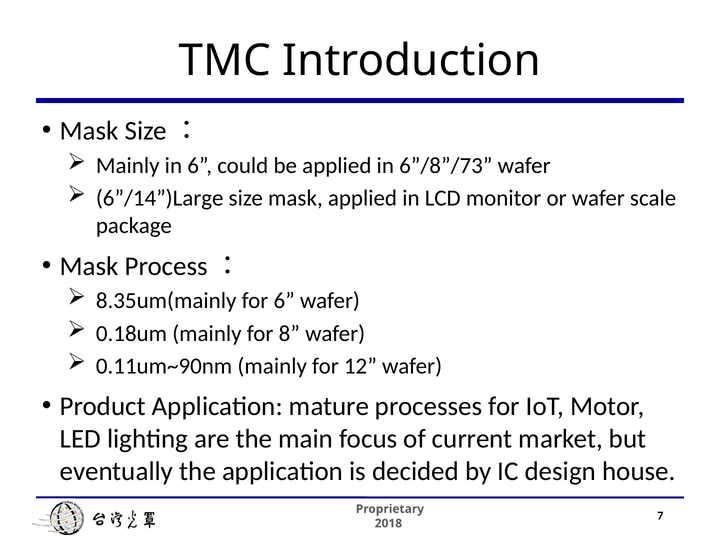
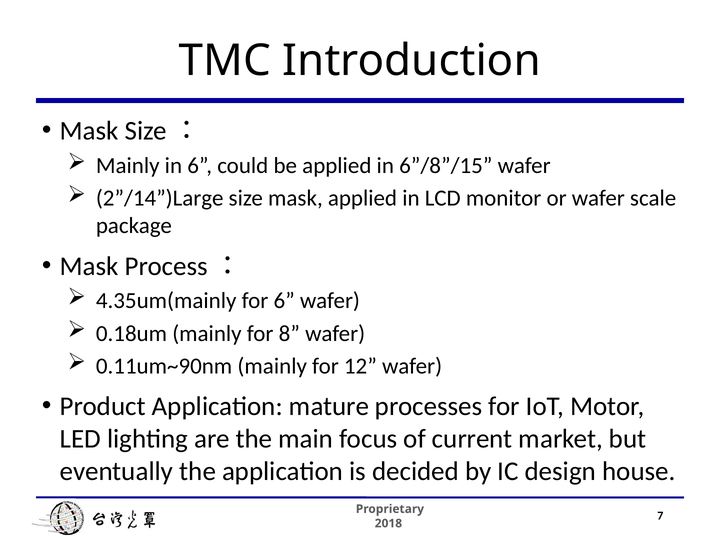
6”/8”/73: 6”/8”/73 -> 6”/8”/15 (446, 166)
6”/14”)Large: 6”/14”)Large -> 2”/14”)Large (160, 198)
8.35um(mainly: 8.35um(mainly -> 4.35um(mainly (166, 301)
